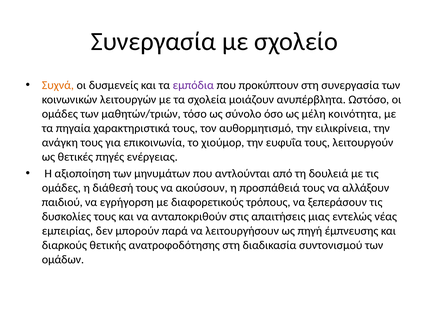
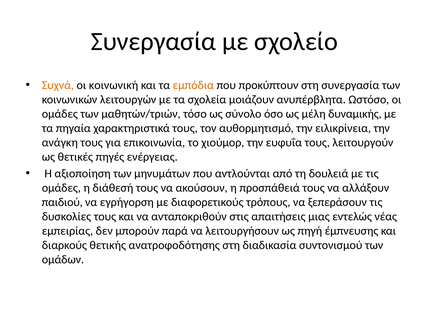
δυσμενείς: δυσμενείς -> κοινωνική (114, 85)
εμπόδια colour: purple -> orange (193, 85)
κοινότητα: κοινότητα -> δυναμικής (355, 114)
